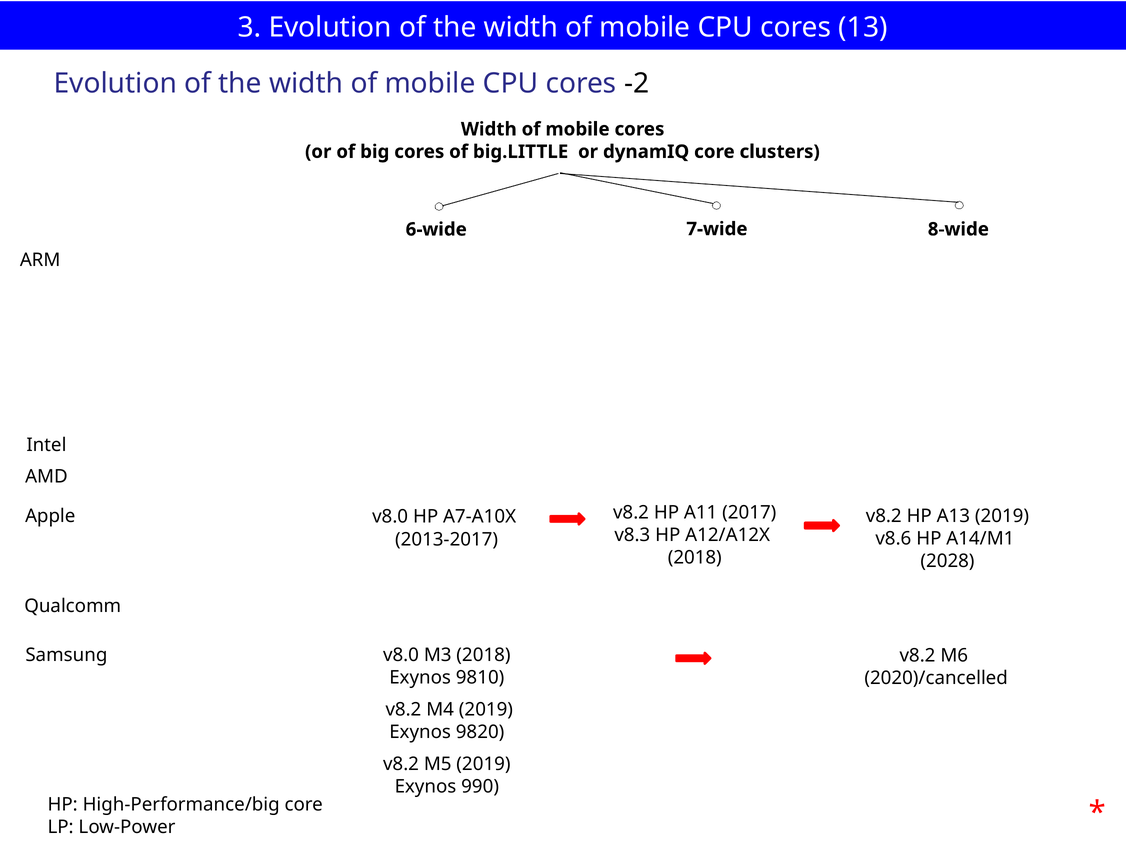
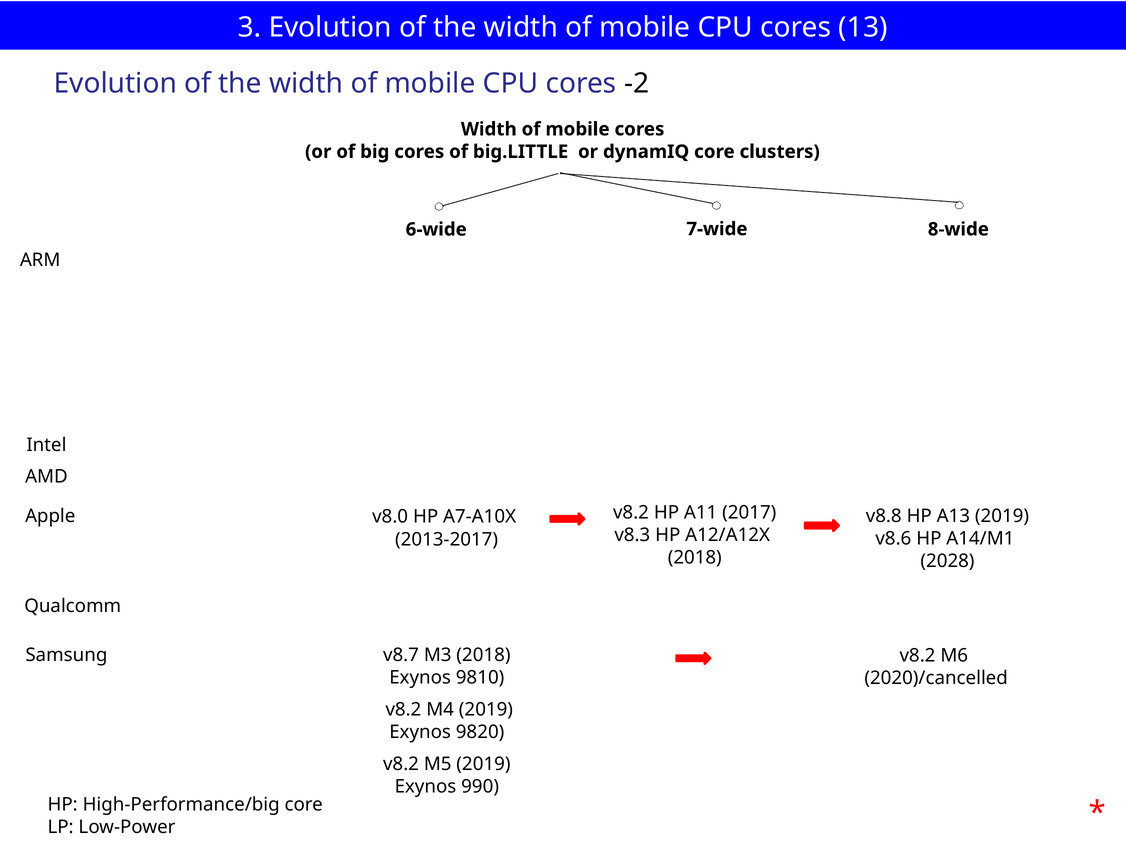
v8.2: v8.2 -> v8.8 (884, 516)
v8.0: v8.0 -> v8.7 (401, 655)
